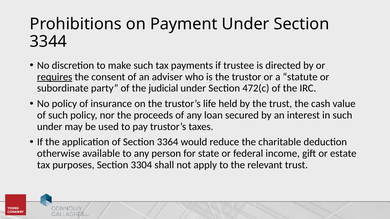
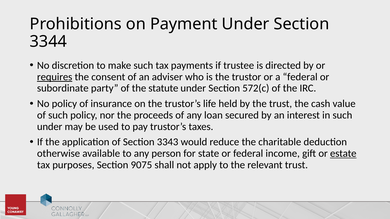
a statute: statute -> federal (300, 77)
judicial: judicial -> statute (163, 88)
472(c: 472(c -> 572(c (256, 88)
3364: 3364 -> 3343 (168, 142)
estate underline: none -> present (343, 154)
3304: 3304 -> 9075 (141, 165)
